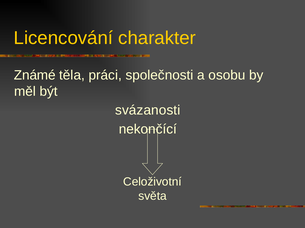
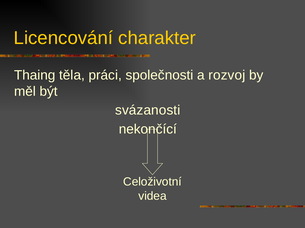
Známé: Známé -> Thaing (35, 75)
osobu: osobu -> rozvoj (227, 75)
světa: světa -> videa (153, 197)
